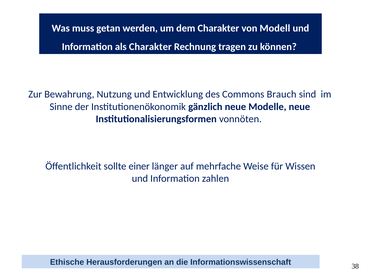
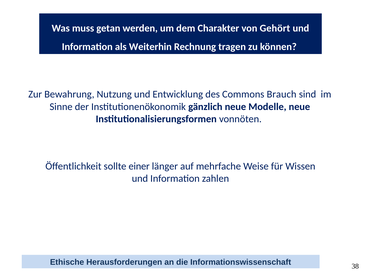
Modell: Modell -> Gehört (275, 28)
als Charakter: Charakter -> Weiterhin (150, 47)
